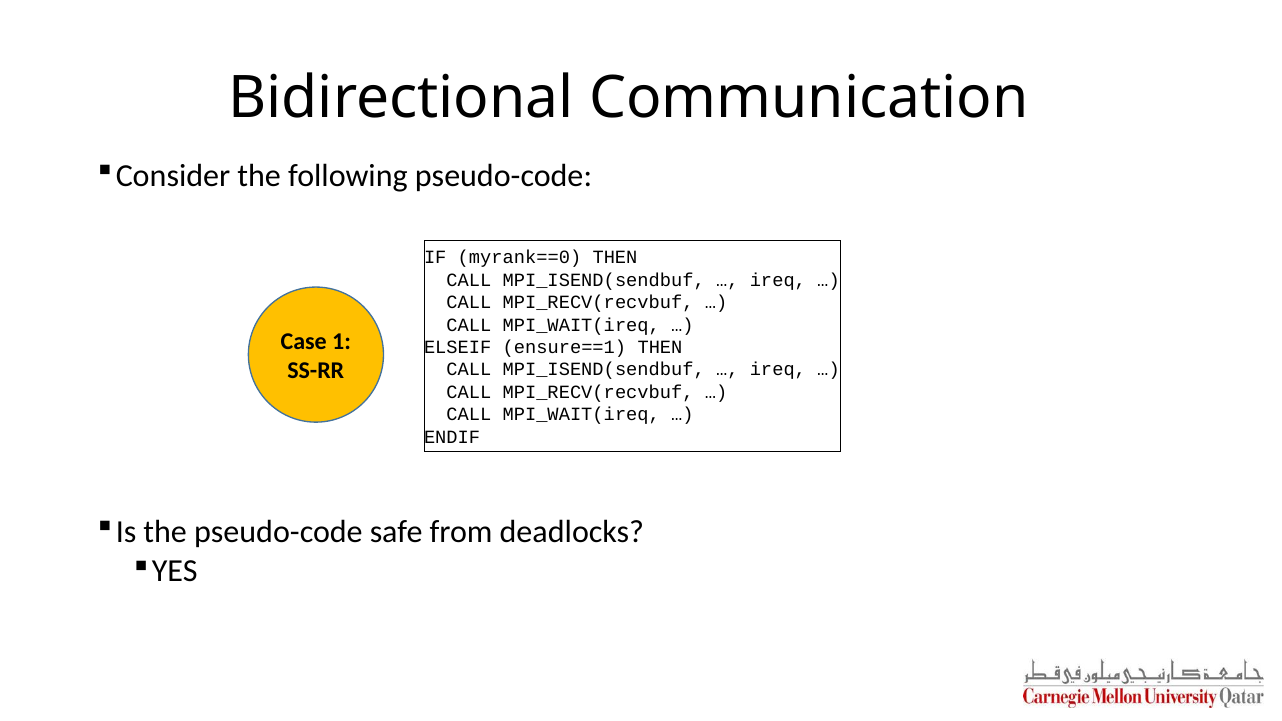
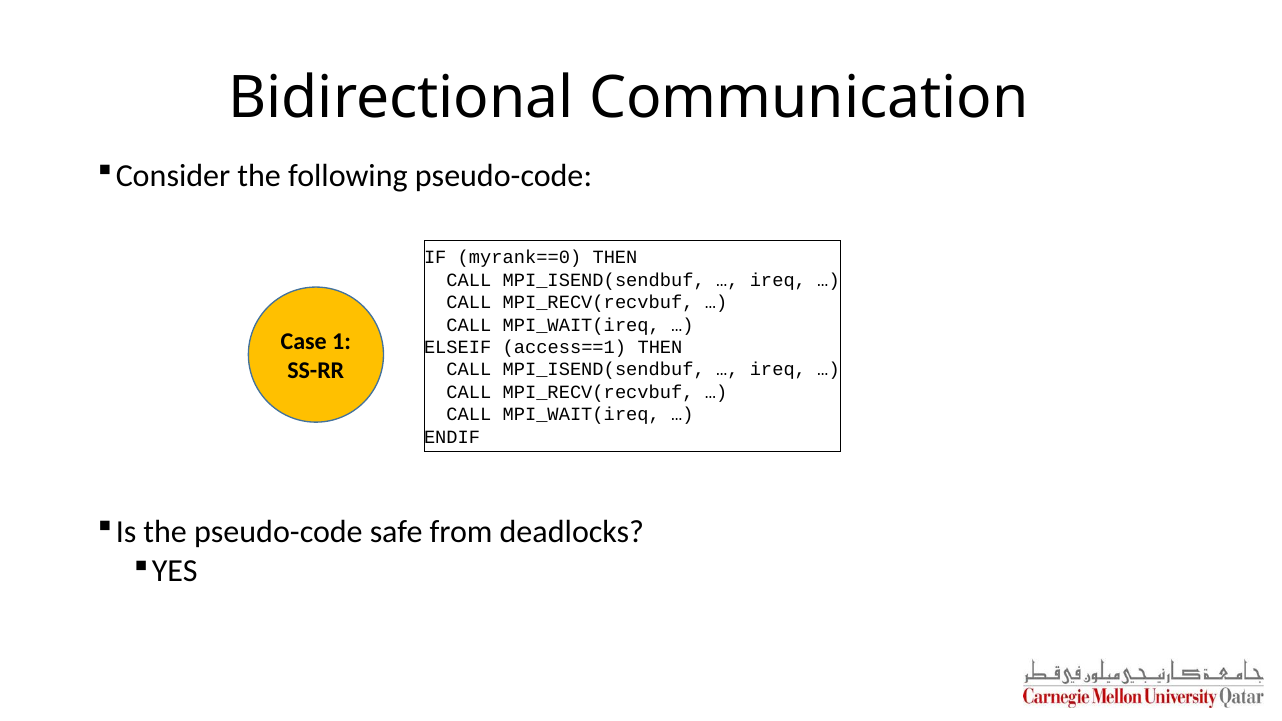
ensure==1: ensure==1 -> access==1 (564, 347)
